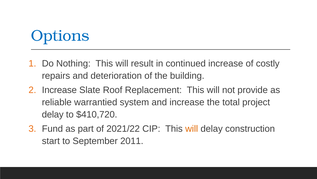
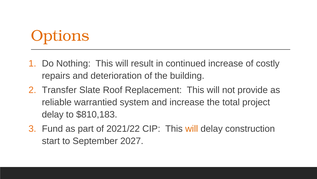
Options colour: blue -> orange (60, 36)
Increase: Increase -> Transfer (59, 90)
$410,720: $410,720 -> $810,183 (97, 114)
2011: 2011 -> 2027 (132, 141)
